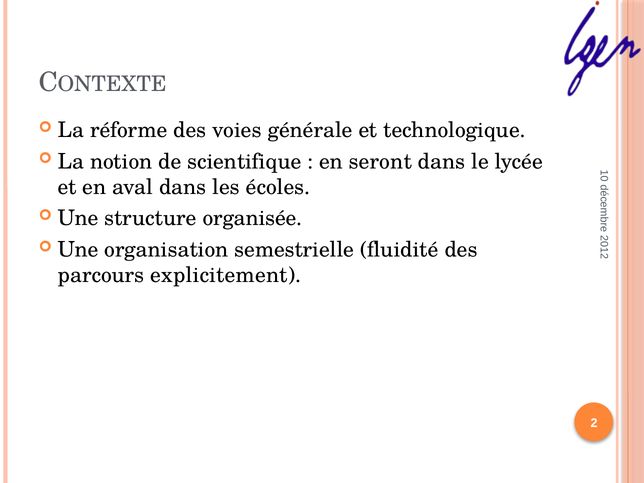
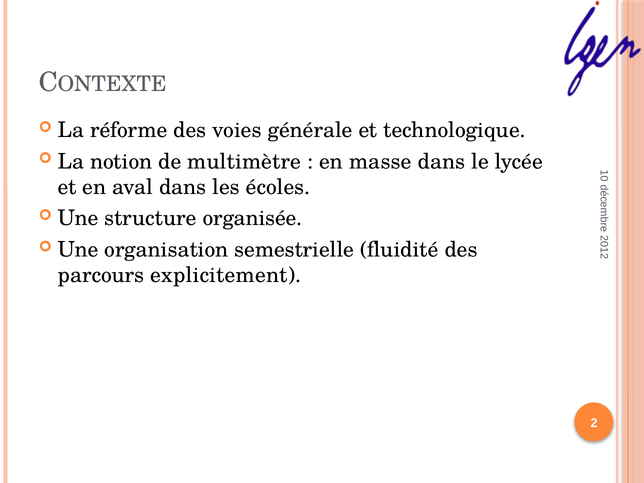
scientifique: scientifique -> multimètre (244, 161)
seront: seront -> masse (380, 161)
